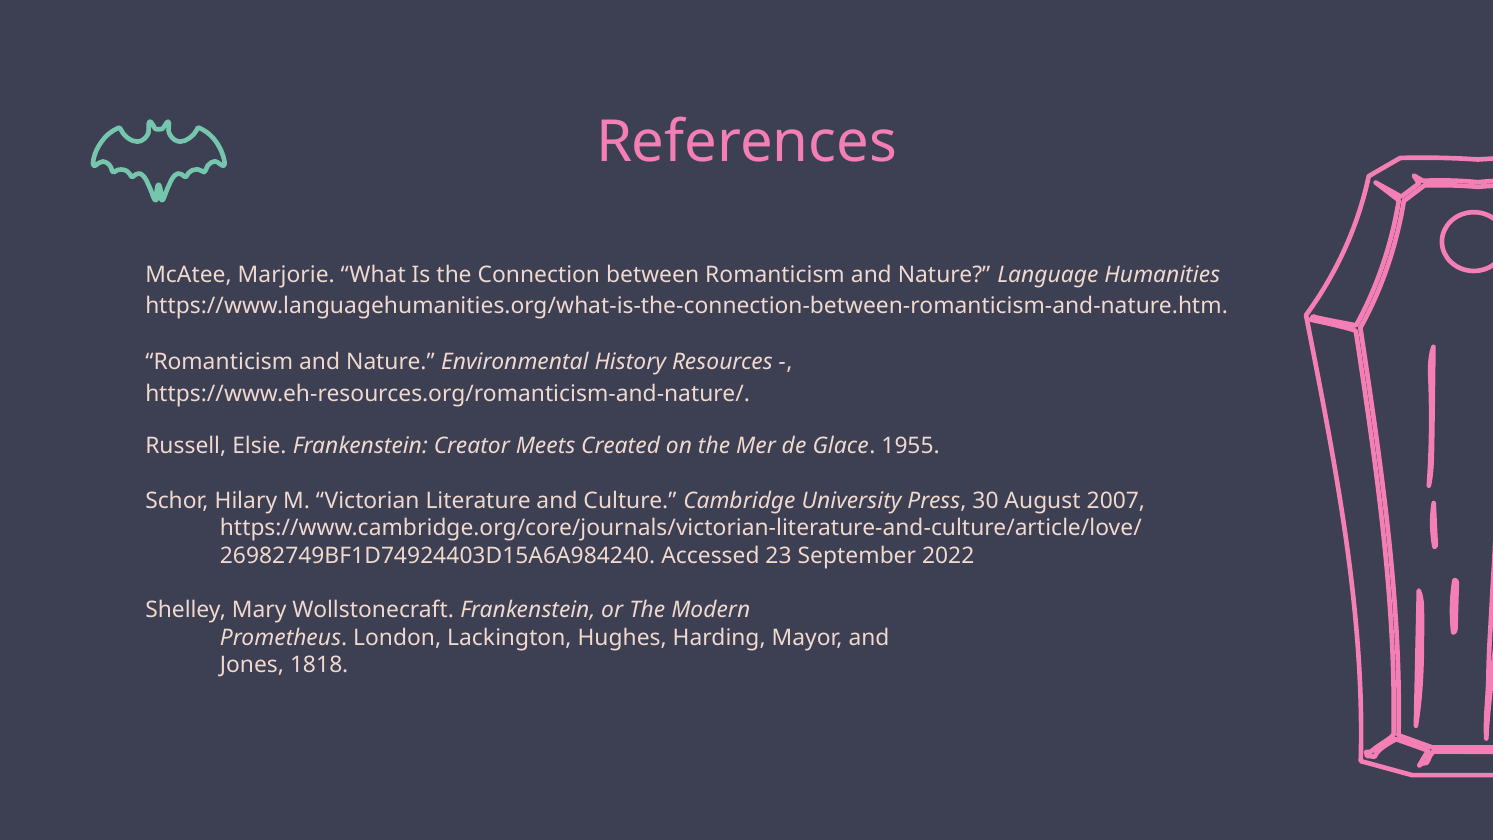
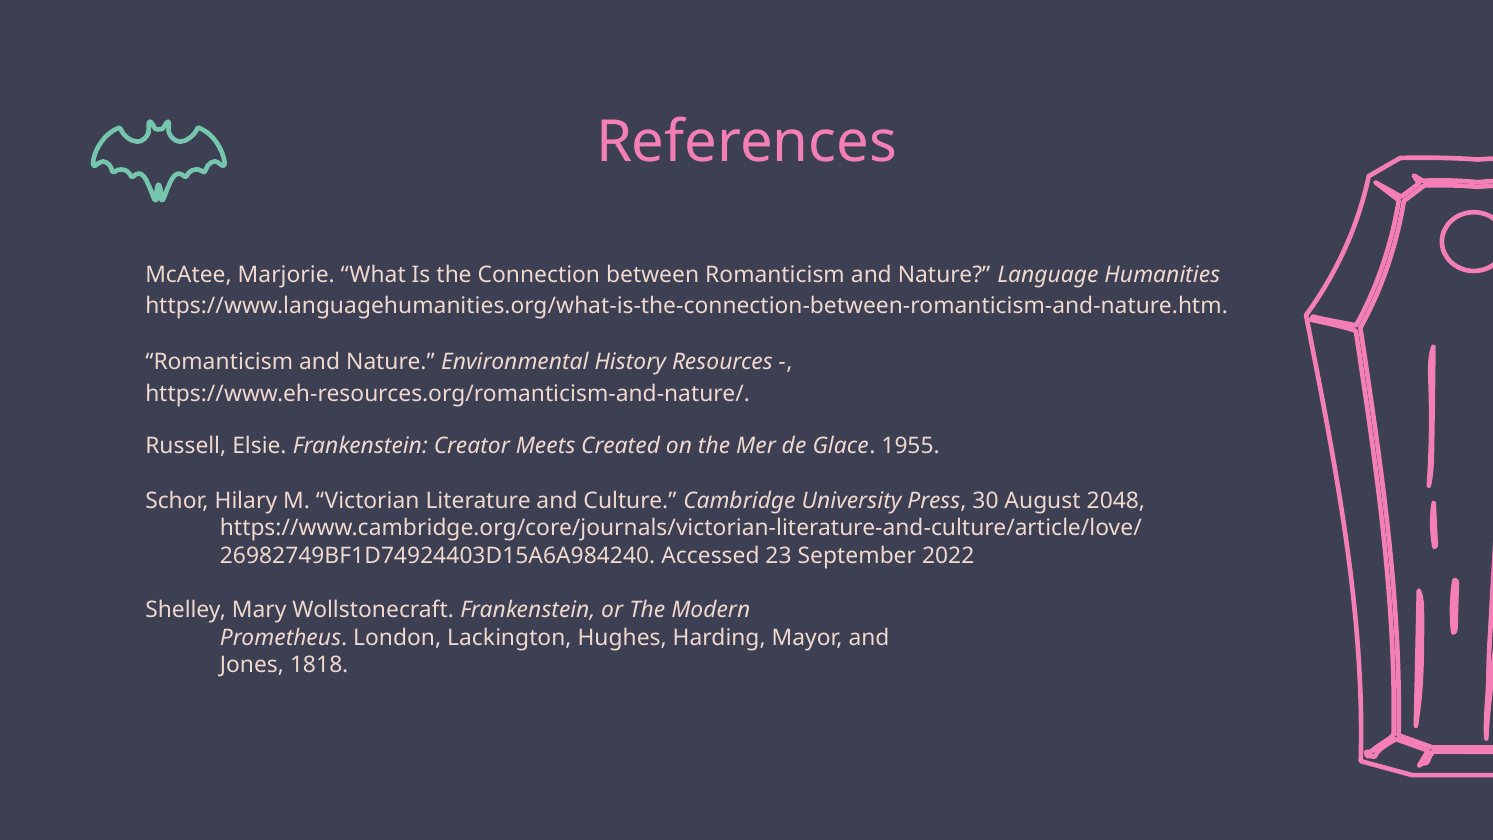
2007: 2007 -> 2048 (1116, 501)
